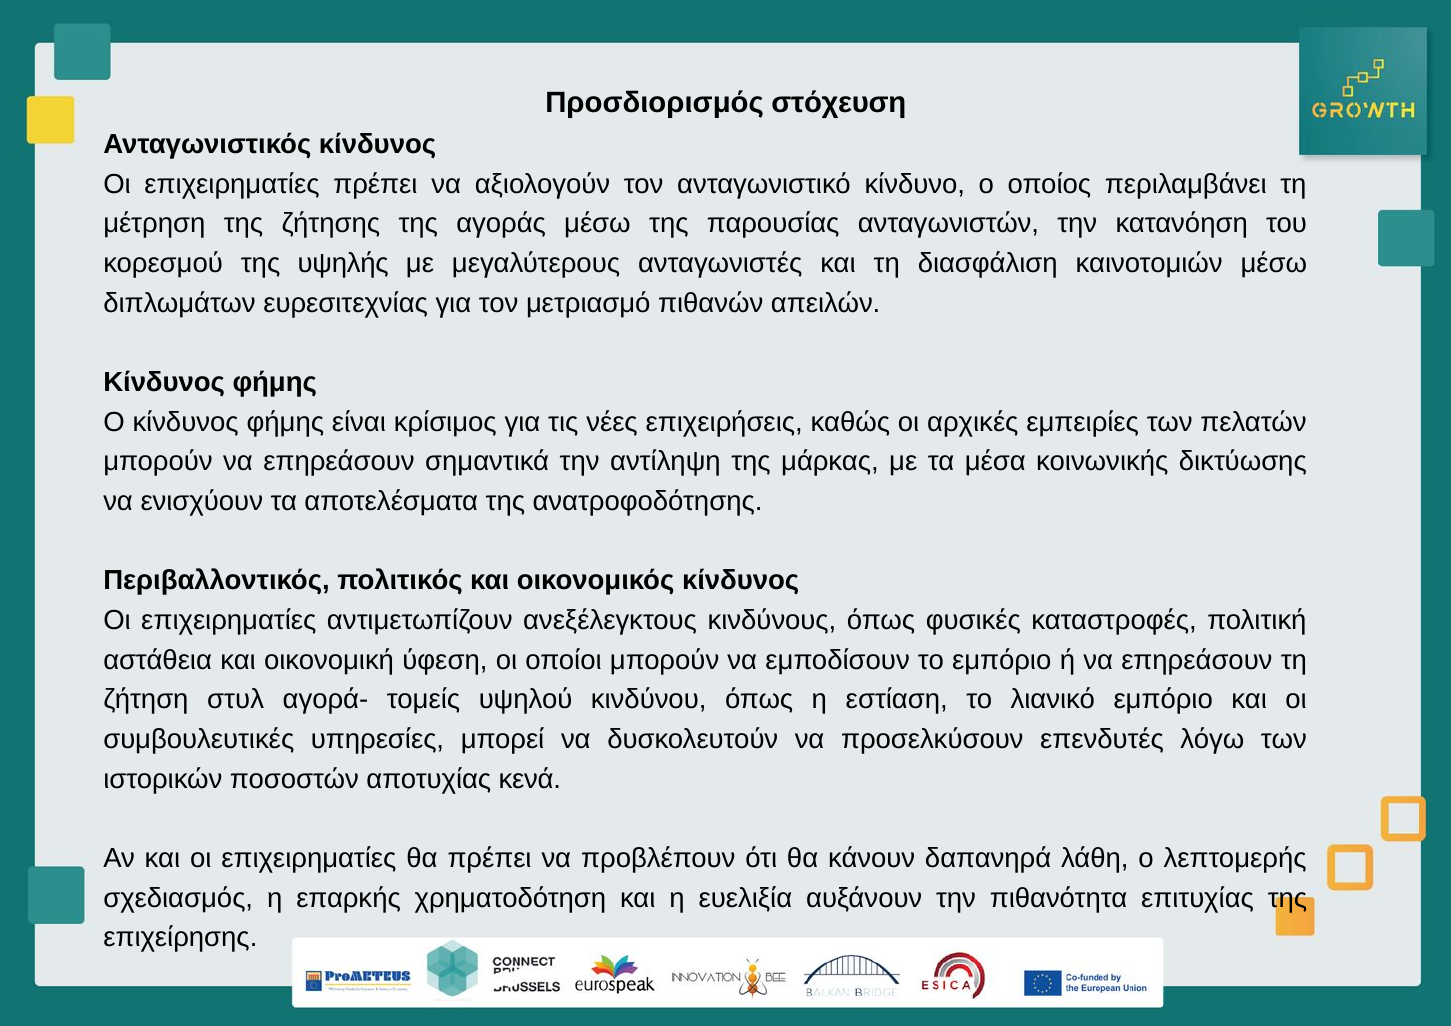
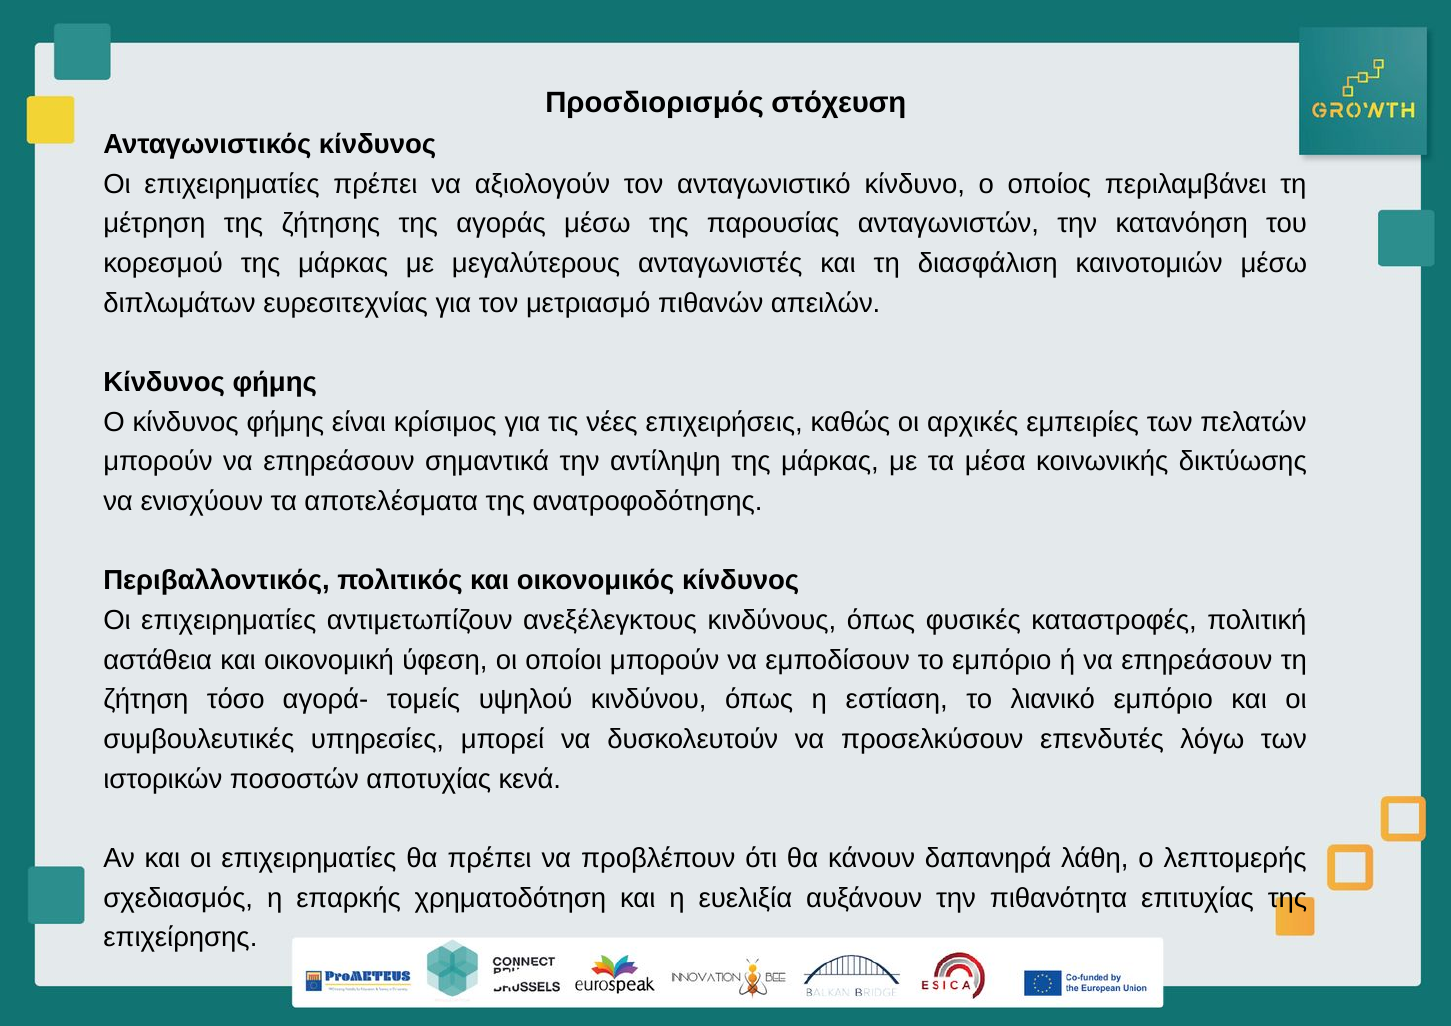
κορεσμού της υψηλής: υψηλής -> μάρκας (343, 263)
στυλ: στυλ -> τόσο (236, 700)
